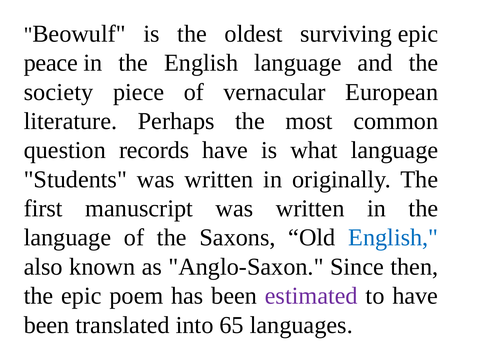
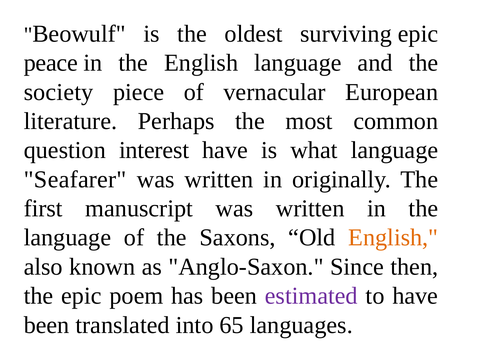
records: records -> interest (154, 150)
Students: Students -> Seafarer (75, 179)
English colour: blue -> orange (393, 237)
